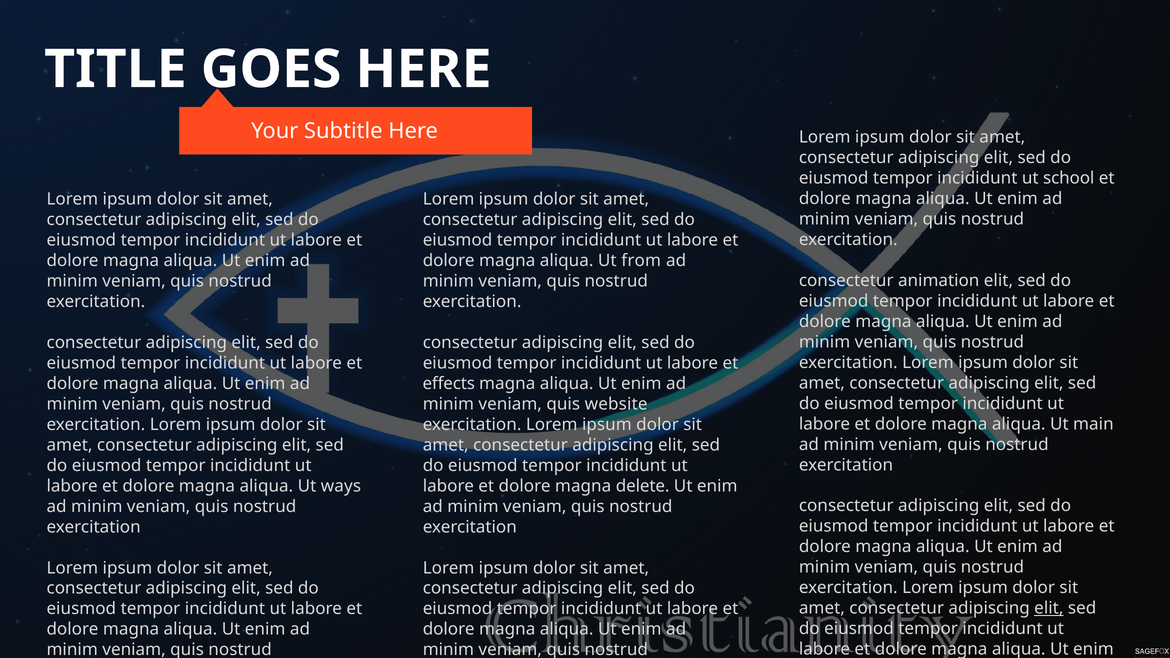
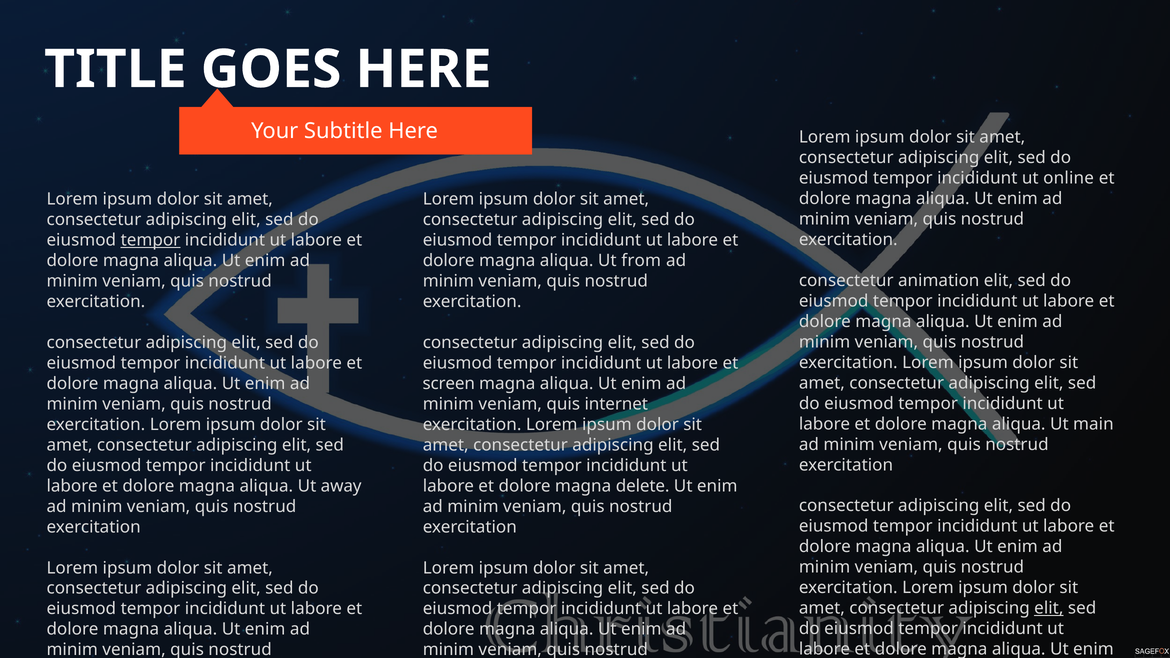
school: school -> online (1069, 178)
tempor underline: none -> present (150, 240)
effects: effects -> screen (449, 384)
website: website -> internet (616, 404)
ways: ways -> away (341, 486)
